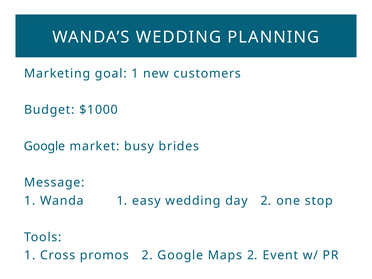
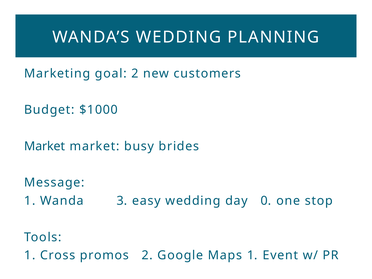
goal 1: 1 -> 2 (135, 73)
Google: Google -> Market (45, 146)
Wanda 1: 1 -> 3 (122, 201)
day 2: 2 -> 0 (266, 201)
Maps 2: 2 -> 1 (252, 255)
